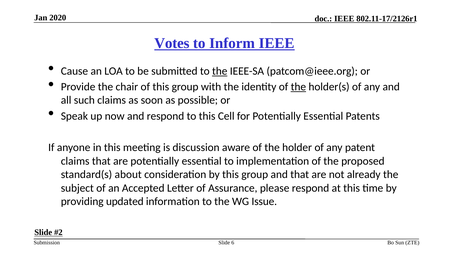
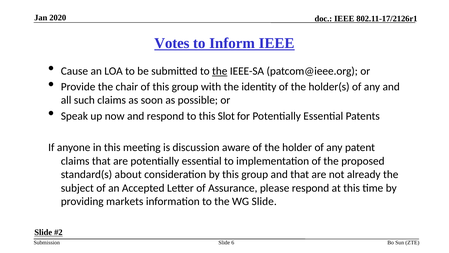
the underline: present -> none (298, 87)
Cell: Cell -> Slot (226, 116)
updated: updated -> markets (125, 201)
WG Issue: Issue -> Slide (264, 201)
